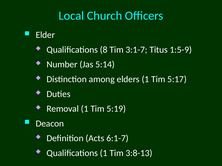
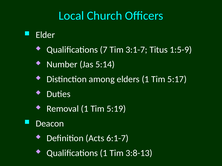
8: 8 -> 7 (104, 50)
